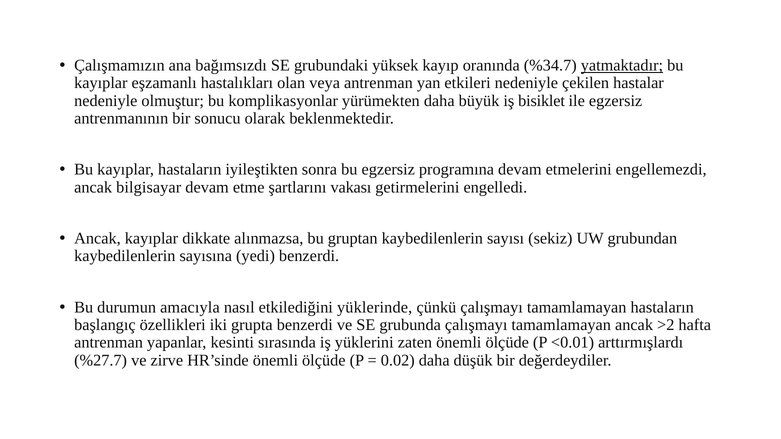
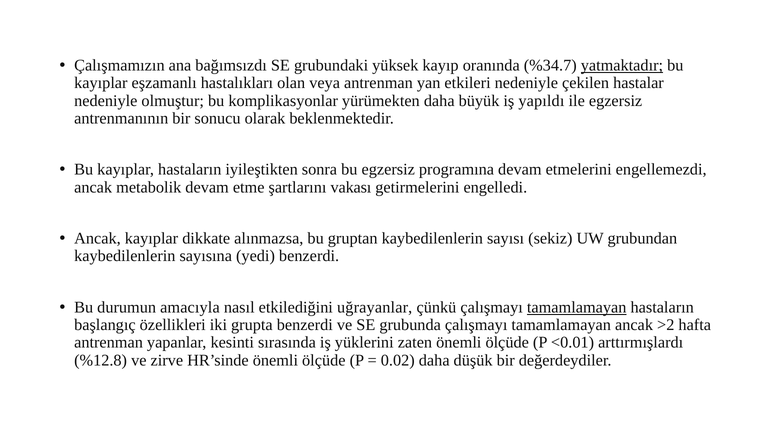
bisiklet: bisiklet -> yapıldı (541, 101)
bilgisayar: bilgisayar -> metabolik (149, 187)
yüklerinde: yüklerinde -> uğrayanlar (375, 308)
tamamlamayan underline: none -> present (577, 308)
%27.7: %27.7 -> %12.8 (101, 360)
